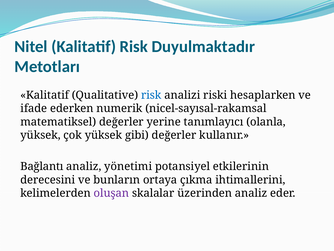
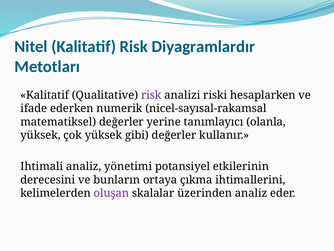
Duyulmaktadır: Duyulmaktadır -> Diyagramlardır (203, 46)
risk colour: blue -> purple (151, 95)
Bağlantı: Bağlantı -> Ihtimali (42, 166)
